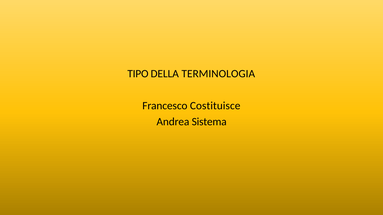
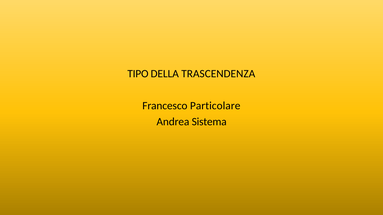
TERMINOLOGIA: TERMINOLOGIA -> TRASCENDENZA (218, 74)
Costituisce: Costituisce -> Particolare (215, 106)
